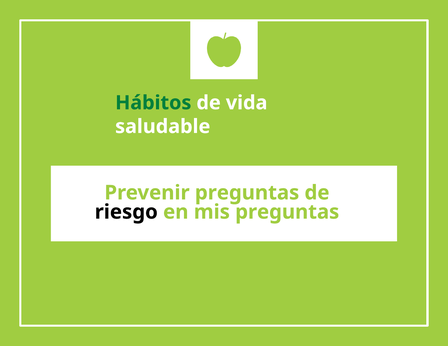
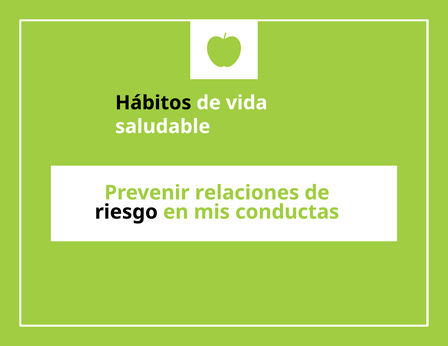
Hábitos colour: green -> black (153, 103)
Prevenir preguntas: preguntas -> relaciones (247, 193)
mis preguntas: preguntas -> conductas (287, 212)
